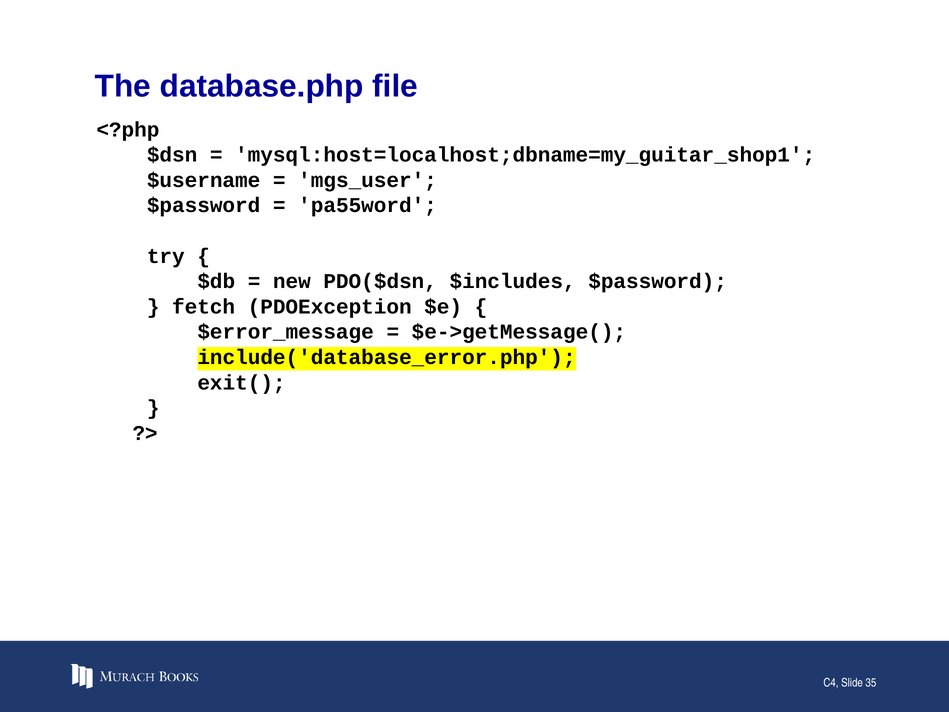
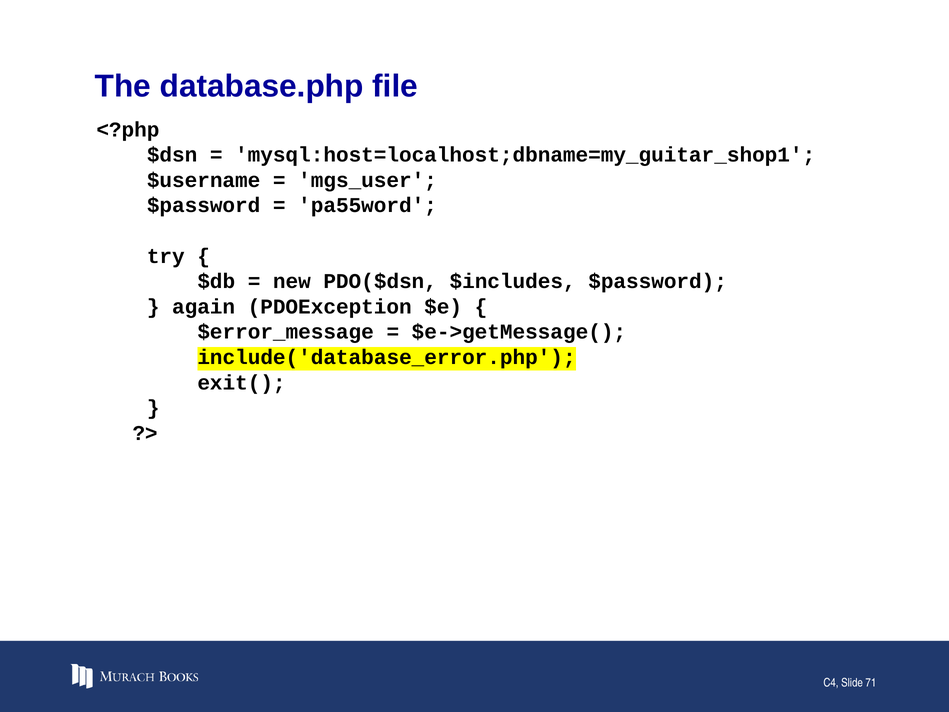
fetch: fetch -> again (204, 307)
35: 35 -> 71 (871, 683)
